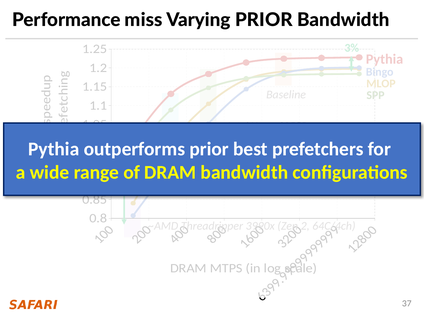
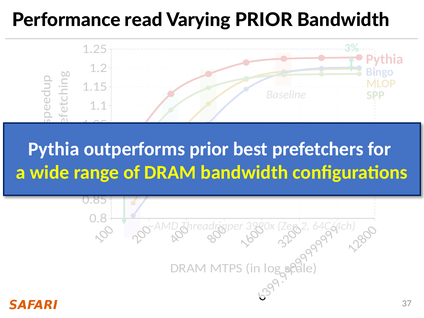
miss: miss -> read (144, 20)
